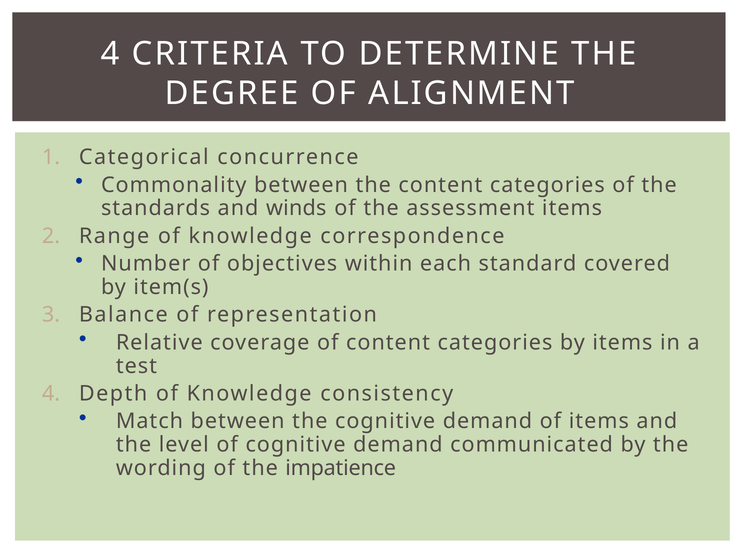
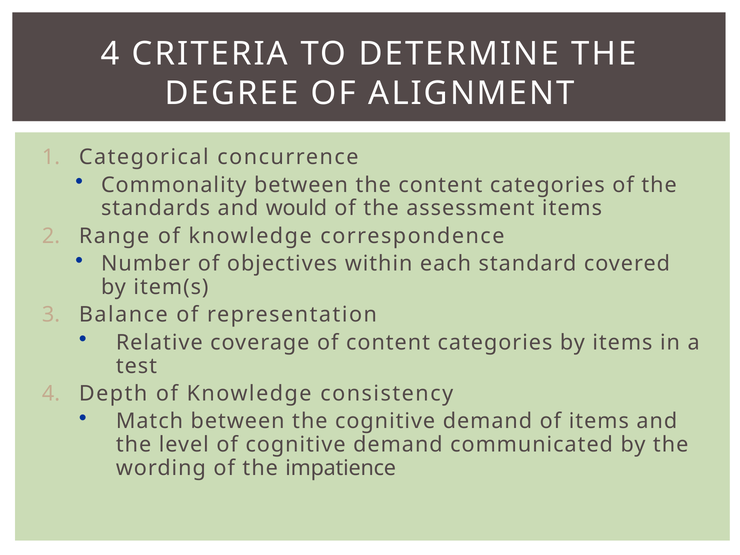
winds: winds -> would (296, 208)
